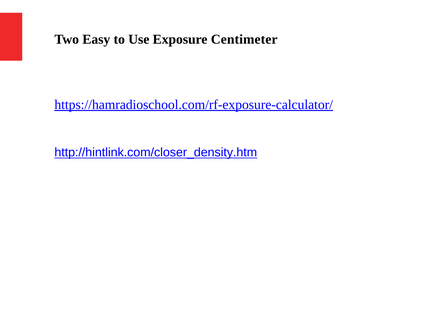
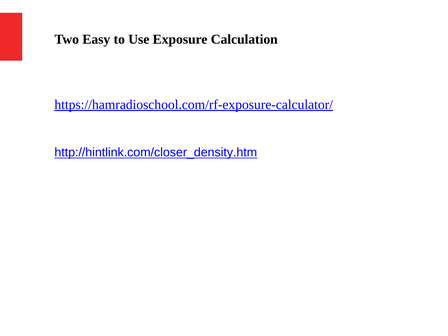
Centimeter: Centimeter -> Calculation (244, 40)
